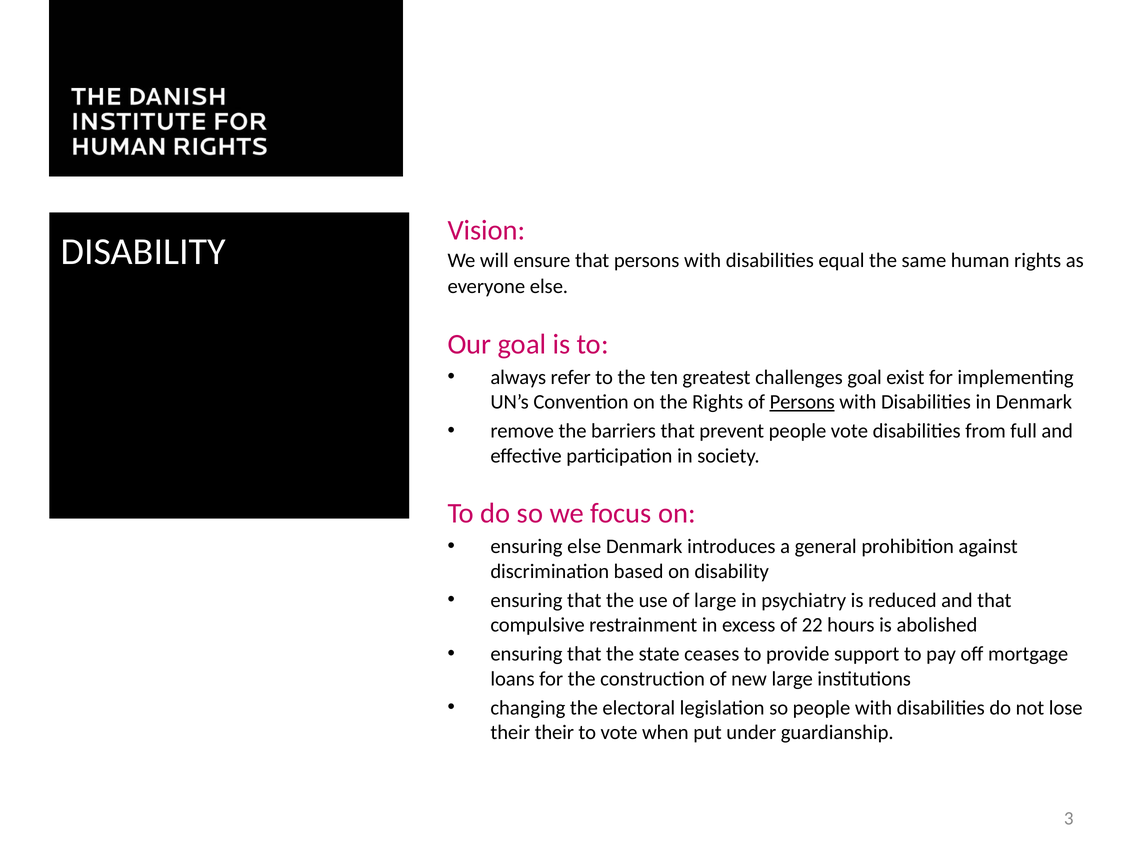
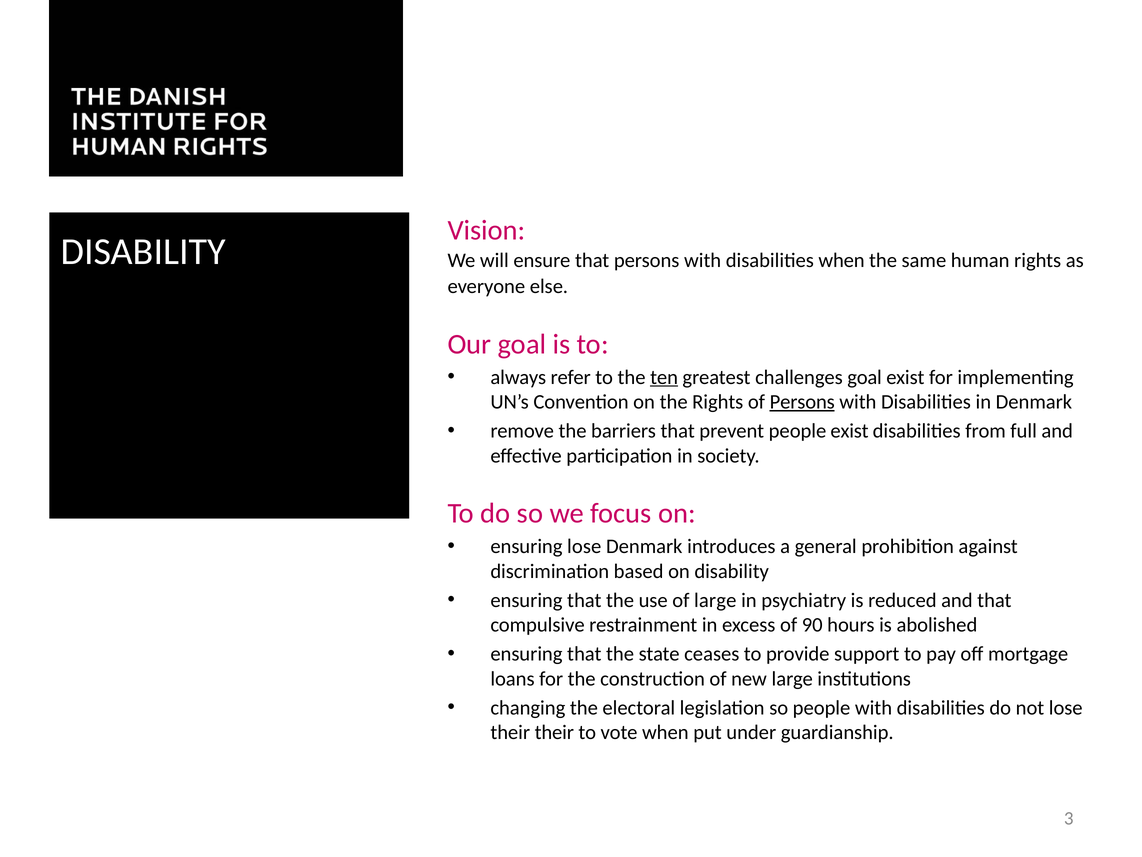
disabilities equal: equal -> when (842, 260)
ten underline: none -> present (664, 377)
people vote: vote -> exist (850, 431)
ensuring else: else -> lose (584, 546)
22: 22 -> 90 (812, 625)
